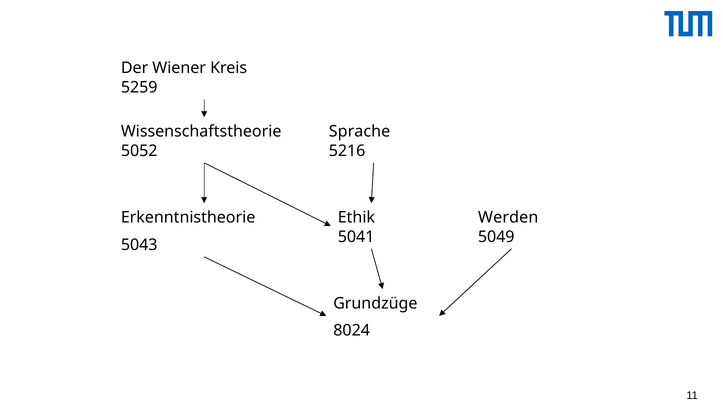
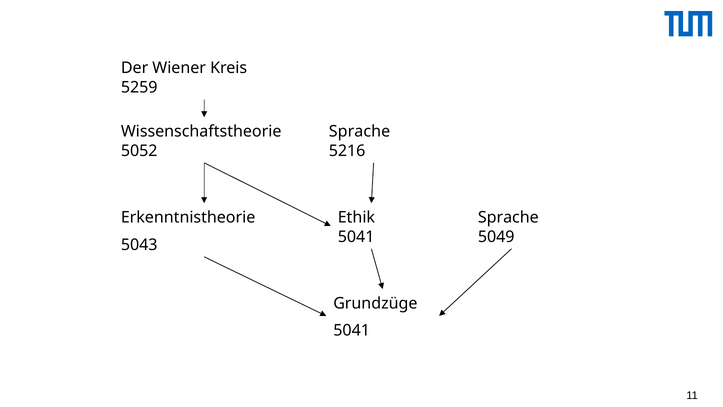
Werden: Werden -> Sprache (508, 217)
8024: 8024 -> 5041 (352, 330)
